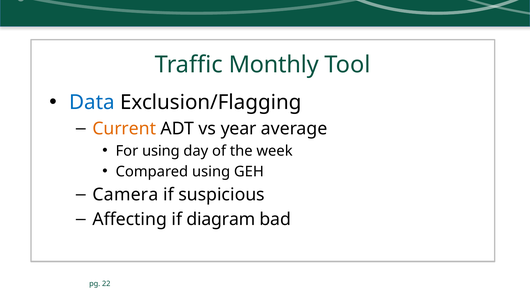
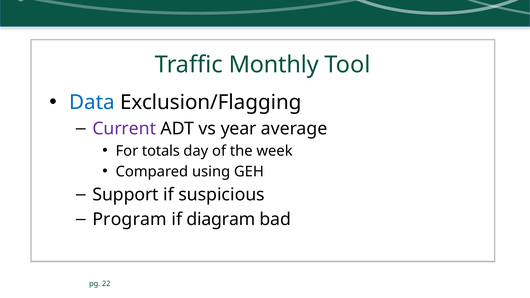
Current colour: orange -> purple (124, 129)
For using: using -> totals (161, 151)
Camera: Camera -> Support (126, 195)
Affecting: Affecting -> Program (130, 220)
